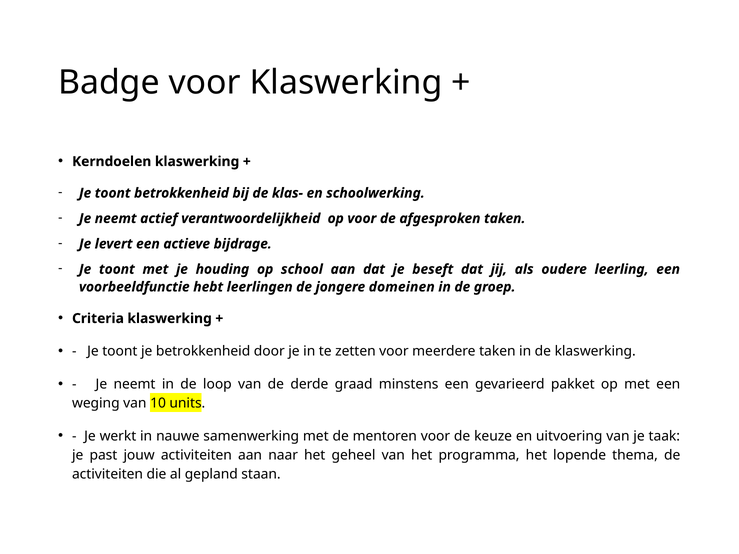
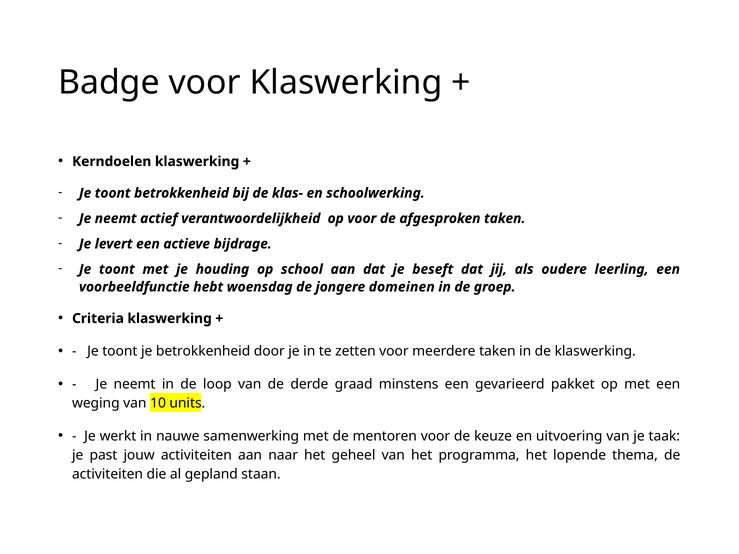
leerlingen: leerlingen -> woensdag (260, 287)
